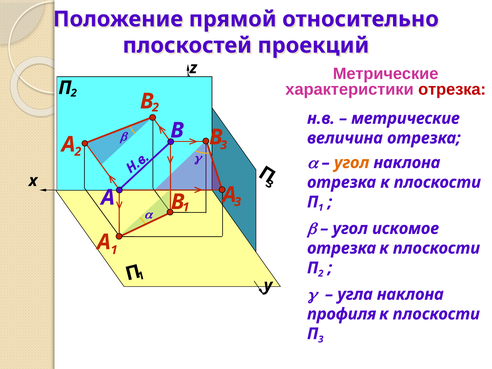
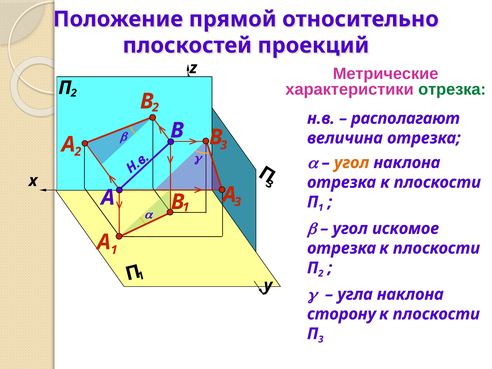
отрезка colour: red -> green (452, 89)
метрические: метрические -> располагают (405, 118)
профиля: профиля -> сторону (342, 314)
